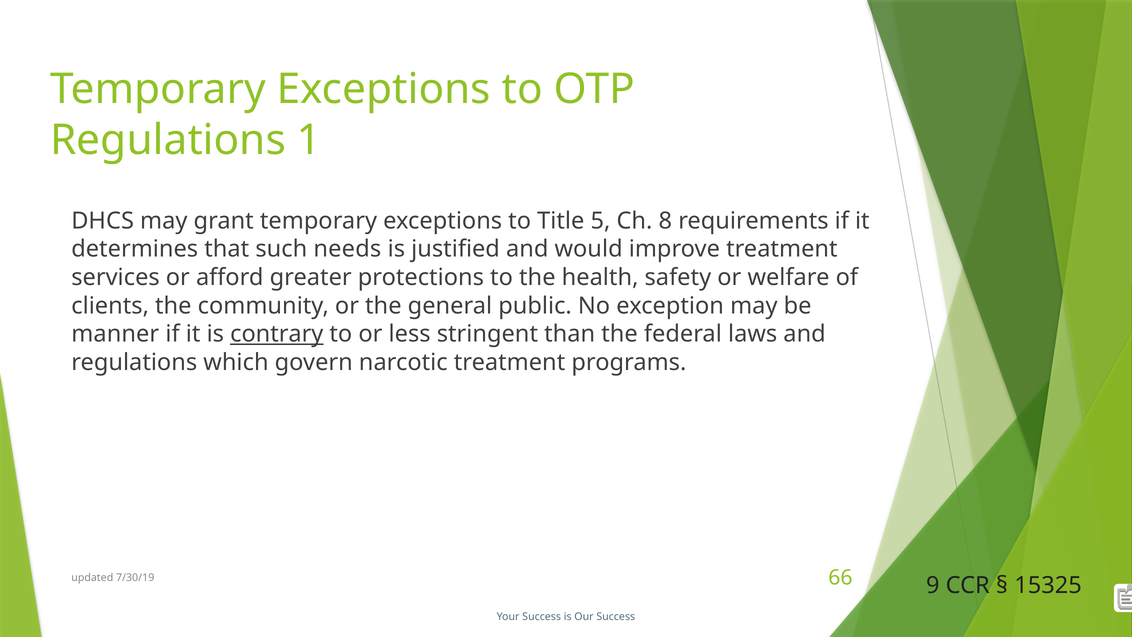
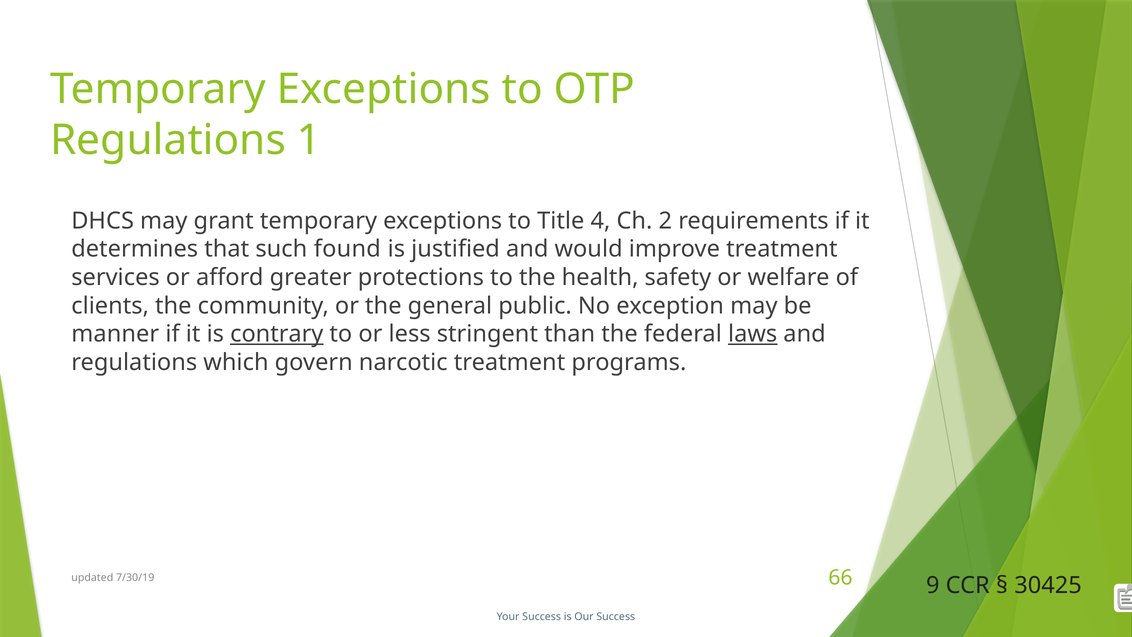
5: 5 -> 4 (600, 221)
8: 8 -> 2 (665, 221)
needs: needs -> found (347, 249)
laws underline: none -> present (753, 334)
15325: 15325 -> 30425 (1048, 585)
